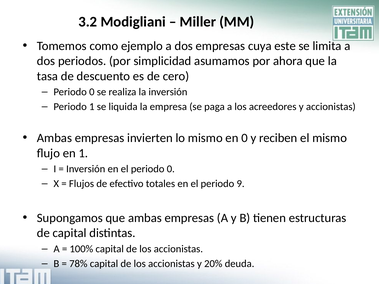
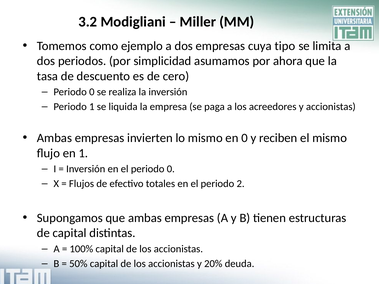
este: este -> tipo (285, 46)
9: 9 -> 2 (241, 184)
78%: 78% -> 50% (78, 264)
